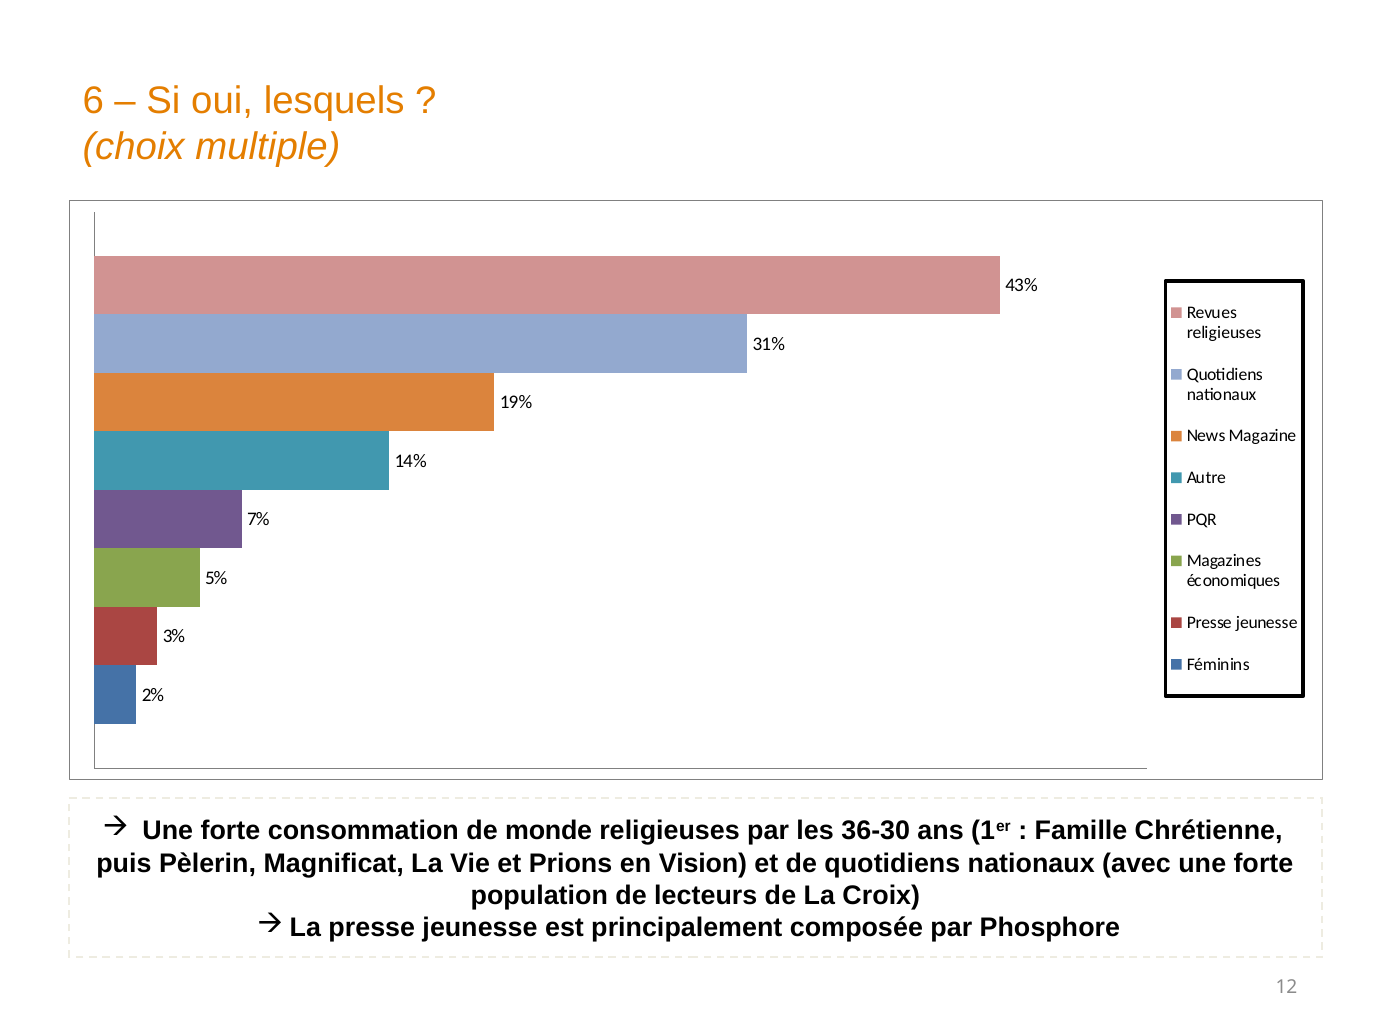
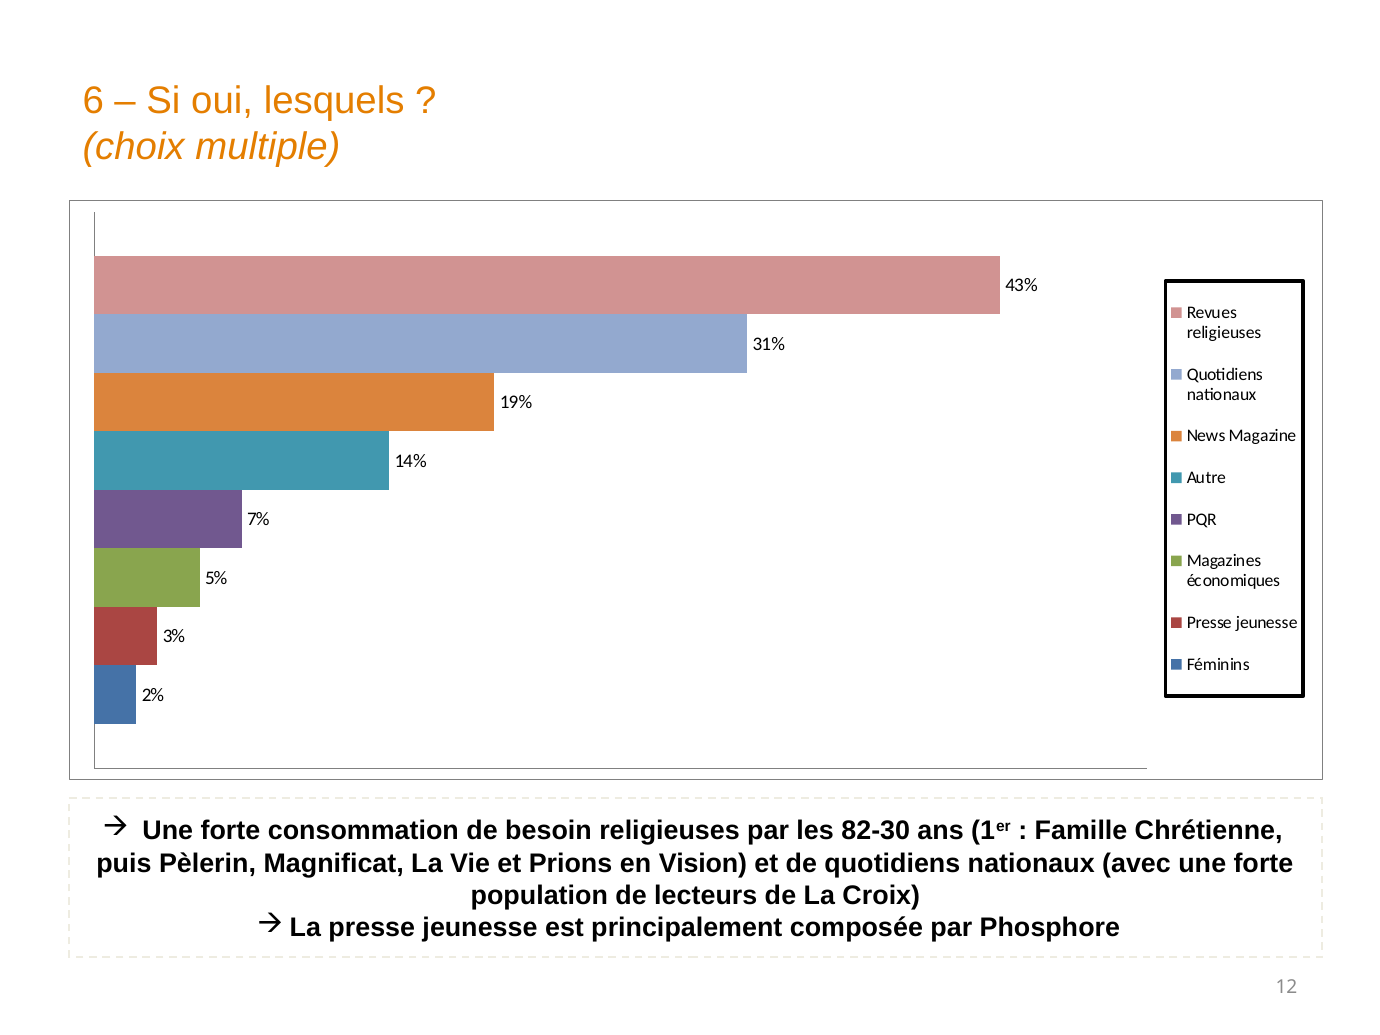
monde: monde -> besoin (548, 831)
36-30: 36-30 -> 82-30 (876, 831)
